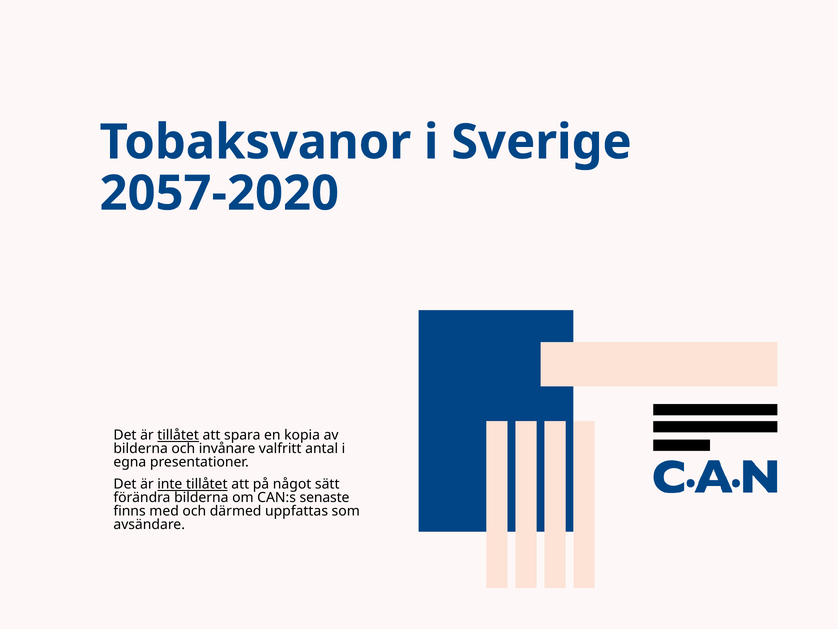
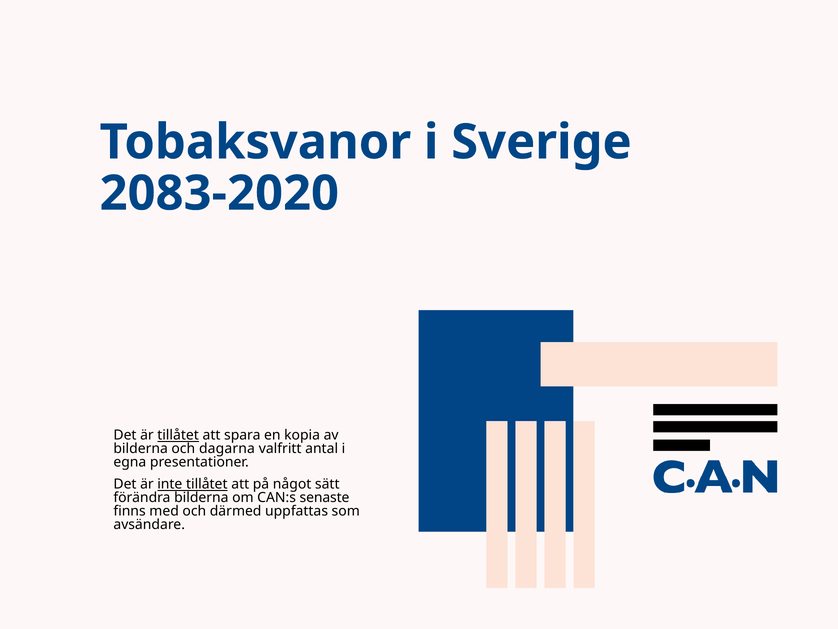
2057-2020: 2057-2020 -> 2083-2020 (219, 193)
invånare: invånare -> dagarna (227, 448)
